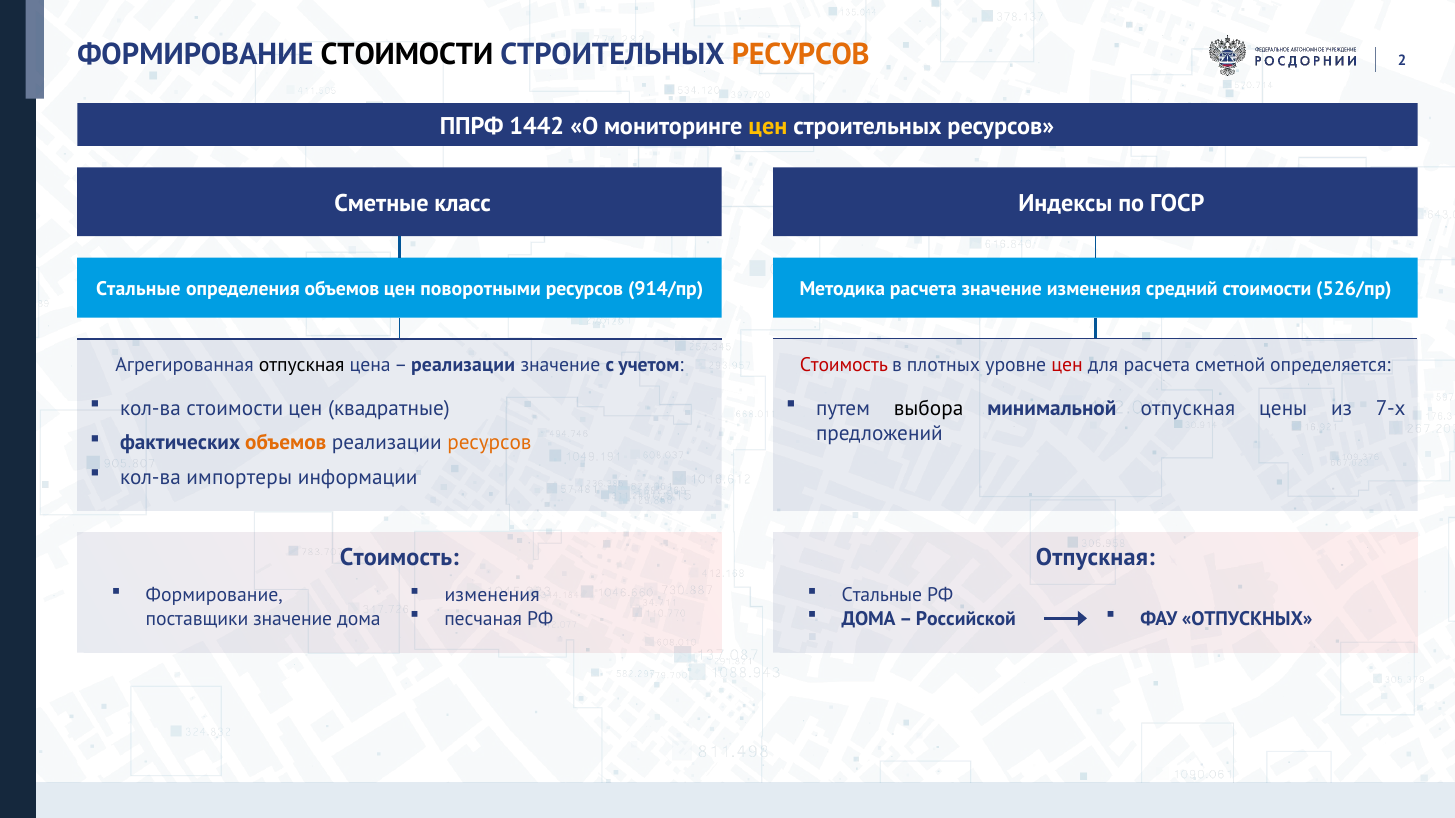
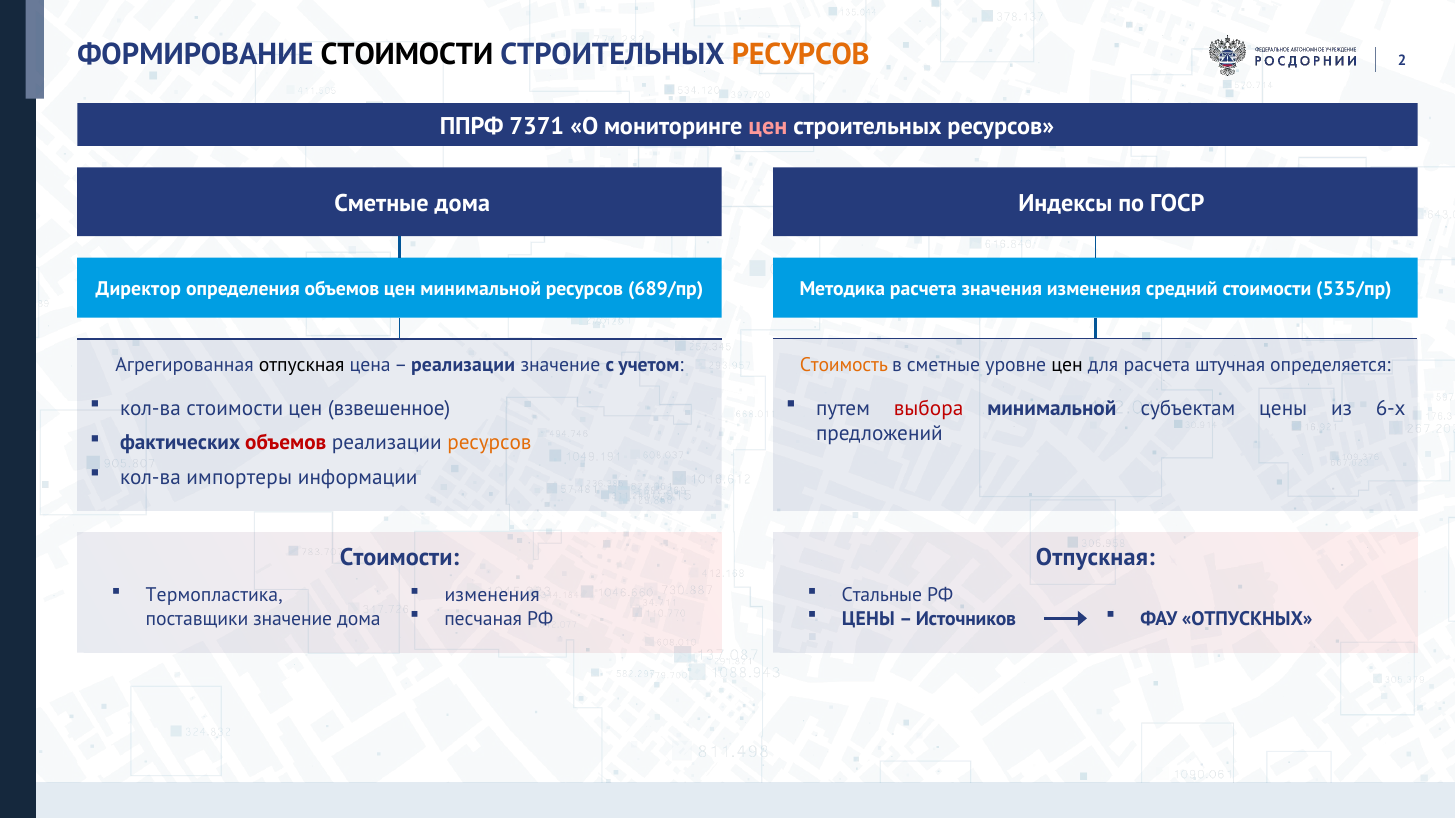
1442: 1442 -> 7371 (537, 126)
цен colour: yellow -> pink (768, 126)
Сметные класс: класс -> дома (462, 204)
Стальные: Стальные -> Директор (138, 289)
цен поворотными: поворотными -> минимальной (481, 289)
914/пр: 914/пр -> 689/пр (666, 289)
расчета значение: значение -> значения (1002, 289)
526/пр: 526/пр -> 535/пр (1354, 289)
Стоимость colour: red -> orange (844, 365)
в плотных: плотных -> сметные (943, 365)
цен colour: red -> black (1067, 365)
сметной: сметной -> штучная (1230, 365)
квадратные: квадратные -> взвешенное (389, 408)
выбора colour: black -> red (929, 408)
минимальной отпускная: отпускная -> субъектам (1188, 408)
7-х: 7-х -> 6-х (1391, 408)
объемов colour: orange -> red (286, 443)
Стоимость: Стоимость -> Стоимости (399, 558)
Формирование: Формирование -> Термопластика (214, 595)
ДОМА: ДОМА -> ЦЕНЫ (868, 619)
Российской: Российской -> Источников (966, 619)
